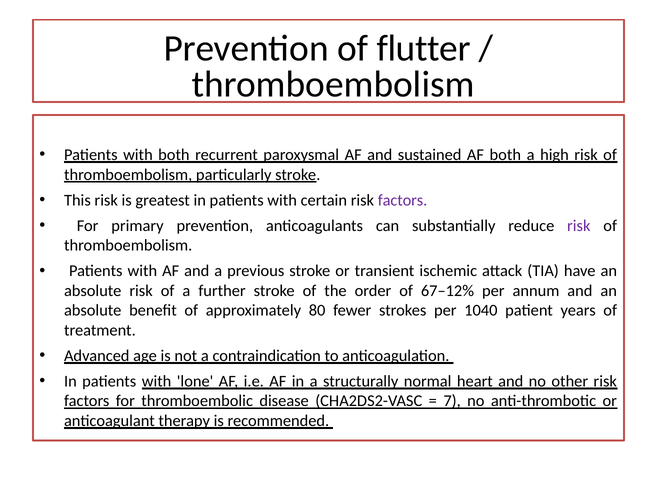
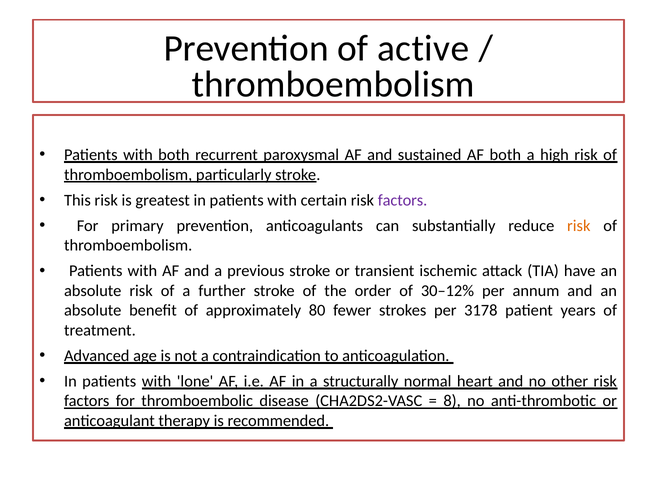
flutter: flutter -> active (423, 48)
risk colour: purple -> orange (579, 226)
67–12%: 67–12% -> 30–12% (447, 291)
1040: 1040 -> 3178 (481, 310)
7: 7 -> 8 (452, 401)
